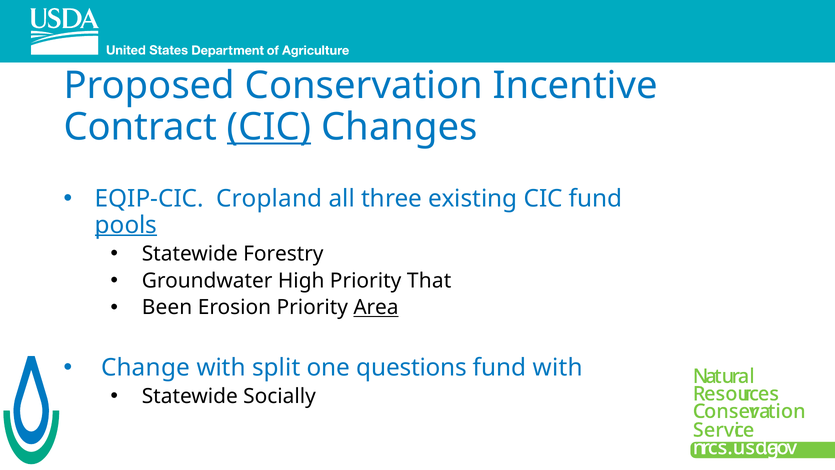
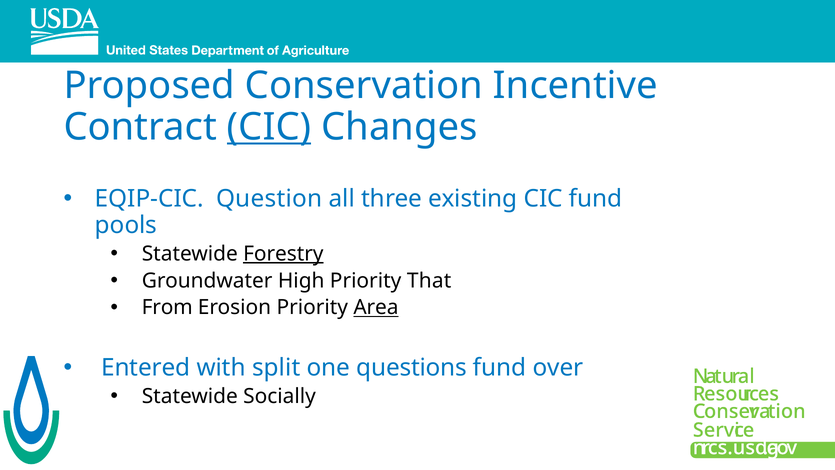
Cropland: Cropland -> Question (269, 198)
pools underline: present -> none (126, 225)
Forestry underline: none -> present (283, 254)
Been: Been -> From (167, 307)
Change: Change -> Entered (146, 367)
fund with: with -> over (558, 367)
